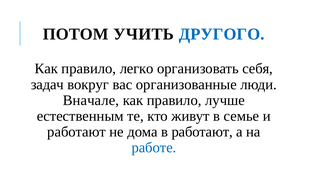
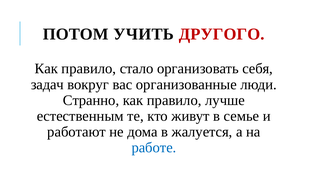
ДРУГОГО colour: blue -> red (222, 34)
легко: легко -> стало (137, 69)
Вначале: Вначале -> Странно (91, 100)
в работают: работают -> жалуется (202, 132)
